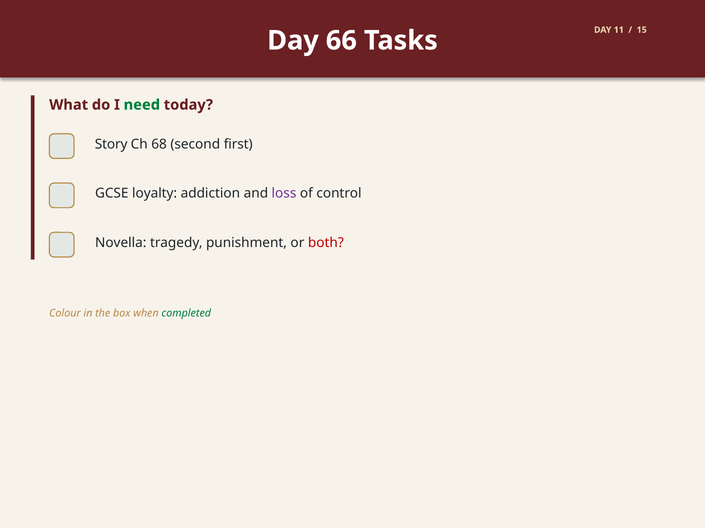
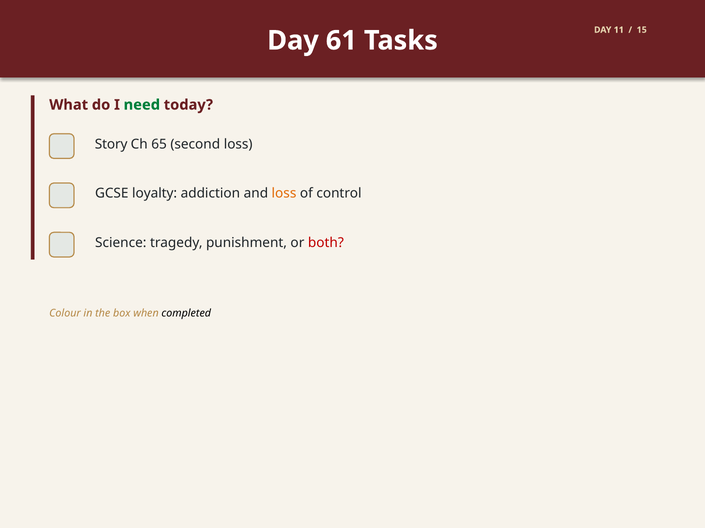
66: 66 -> 61 (341, 41)
68: 68 -> 65 (159, 144)
second first: first -> loss (238, 144)
loss colour: purple -> orange (284, 194)
Novella: Novella -> Science (121, 243)
completed colour: green -> black (186, 314)
